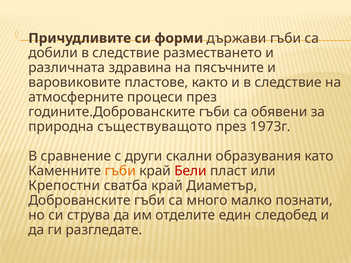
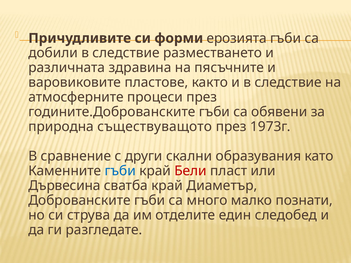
държави: държави -> ерозията (237, 38)
гъби colour: orange -> blue (120, 171)
Крепостни: Крепостни -> Дървесина (64, 186)
